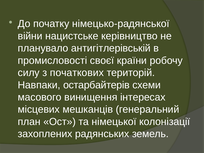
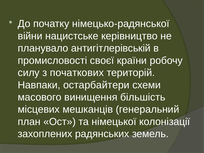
остарбайтерів: остарбайтерів -> остарбайтери (96, 85)
інтересах: інтересах -> більшість (143, 97)
